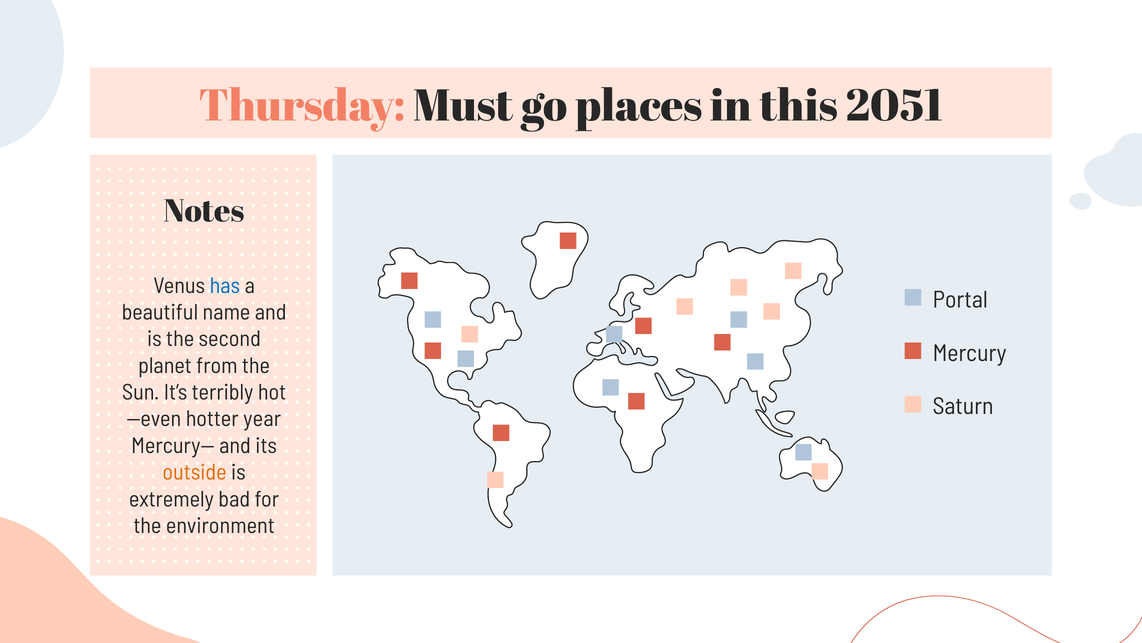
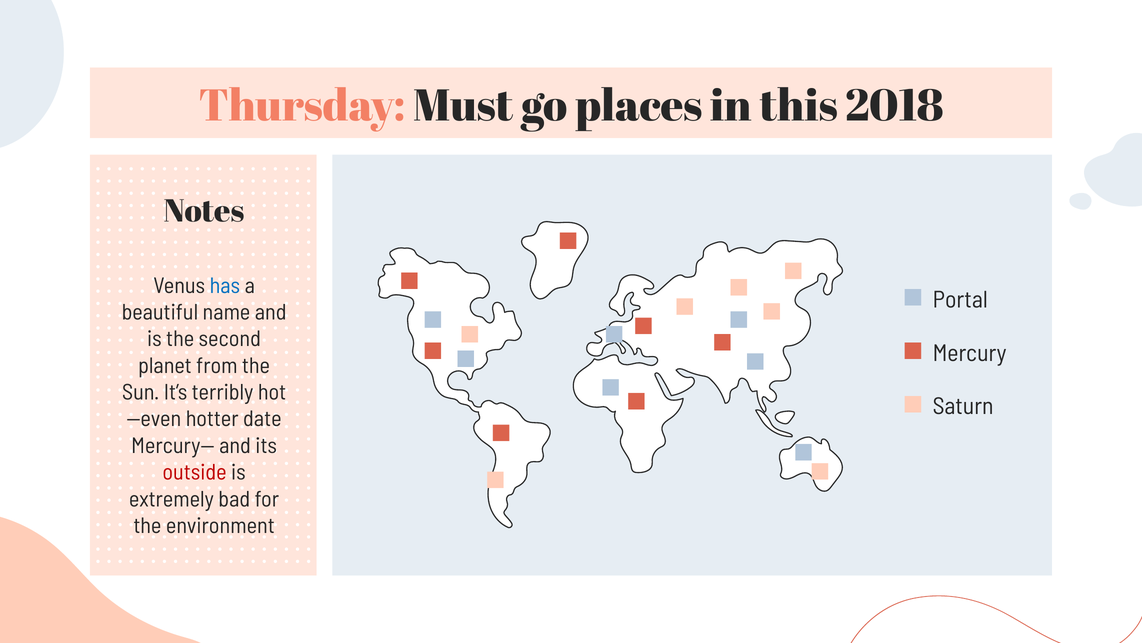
2051: 2051 -> 2018 (895, 106)
year: year -> date (262, 419)
outside colour: orange -> red (195, 472)
